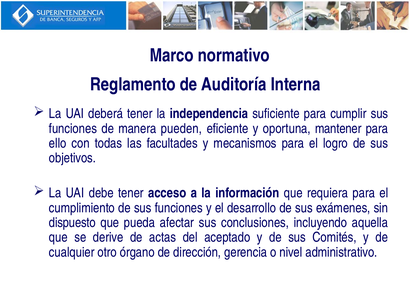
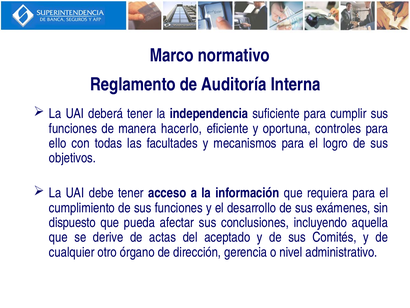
pueden: pueden -> hacerlo (181, 128)
mantener: mantener -> controles (338, 128)
